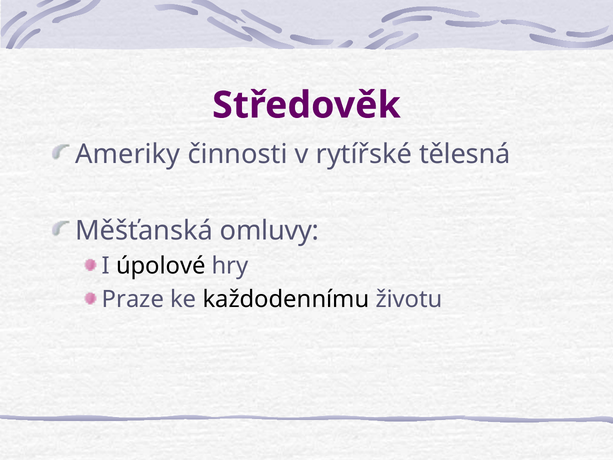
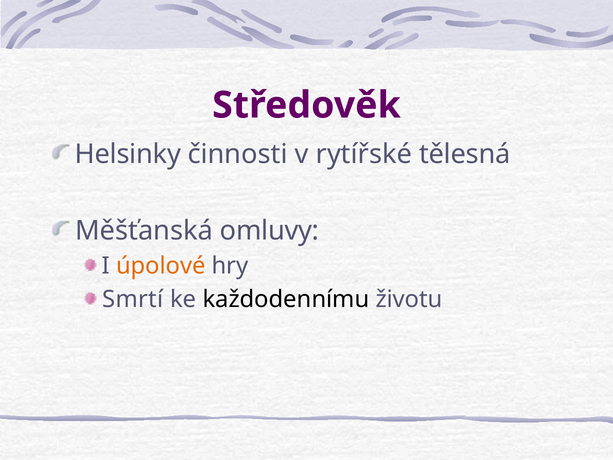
Ameriky: Ameriky -> Helsinky (128, 154)
úpolové colour: black -> orange (161, 266)
Praze: Praze -> Smrtí (133, 299)
